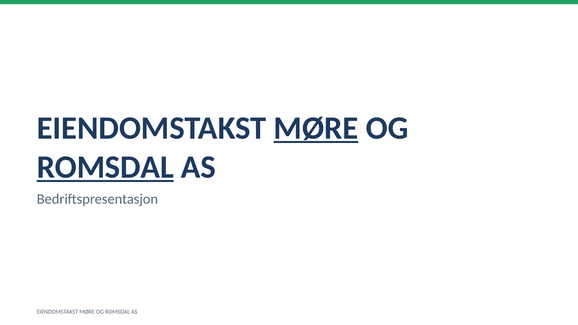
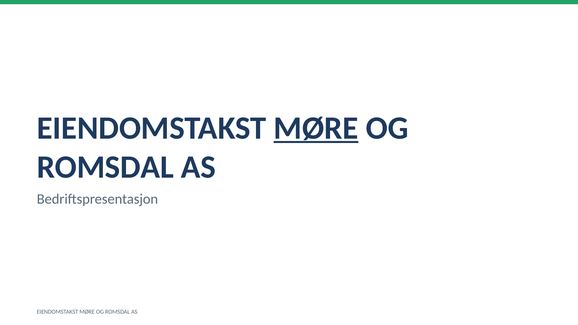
ROMSDAL underline: present -> none (105, 167)
